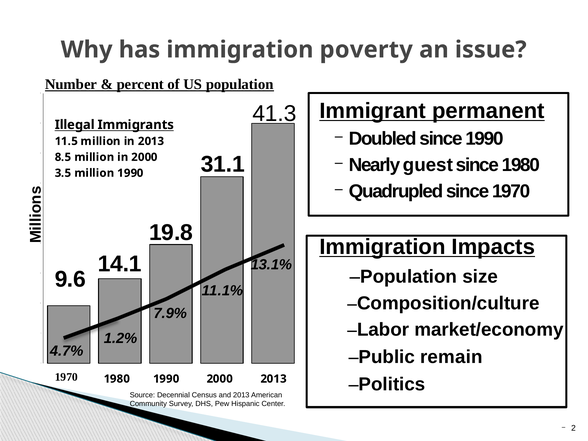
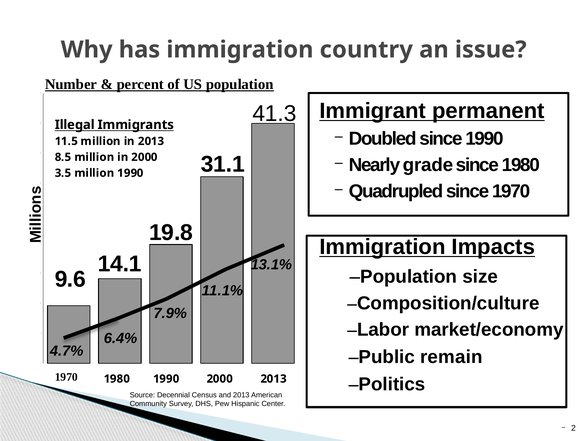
poverty: poverty -> country (366, 50)
guest: guest -> grade (428, 165)
1.2%: 1.2% -> 6.4% (121, 338)
